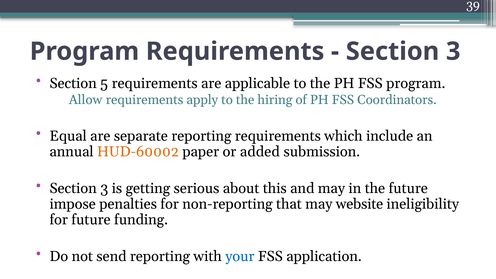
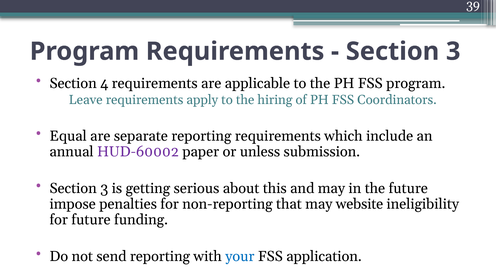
5: 5 -> 4 (104, 83)
Allow: Allow -> Leave (86, 100)
HUD-60002 colour: orange -> purple (138, 152)
added: added -> unless (260, 152)
